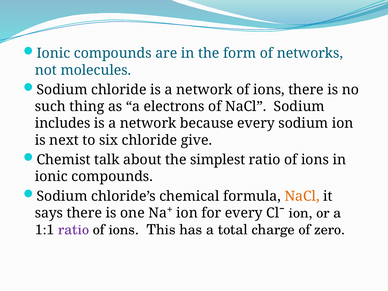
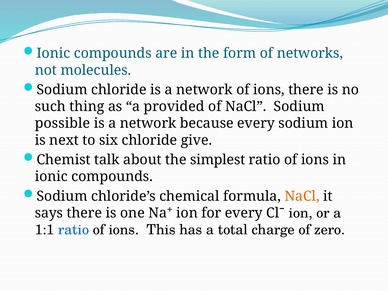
electrons: electrons -> provided (174, 107)
includes: includes -> possible (62, 123)
ratio colour: purple -> blue (74, 230)
